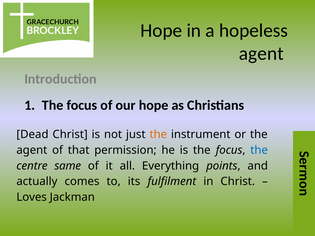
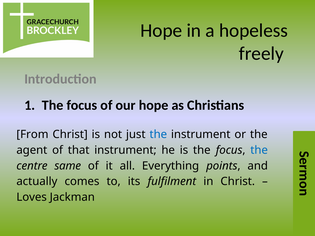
agent: agent -> freely (261, 54)
Dead: Dead -> From (32, 135)
the colour: orange -> blue (158, 135)
that permission: permission -> instrument (125, 150)
